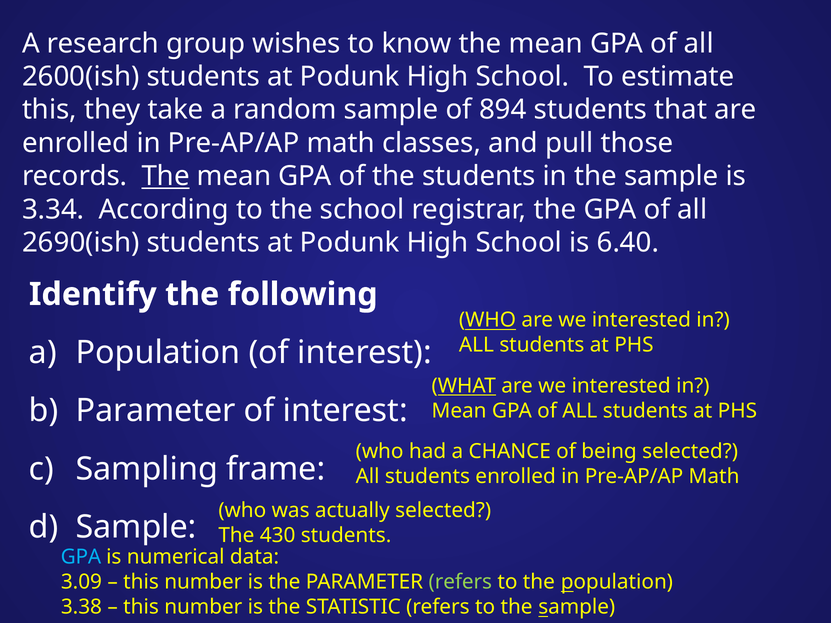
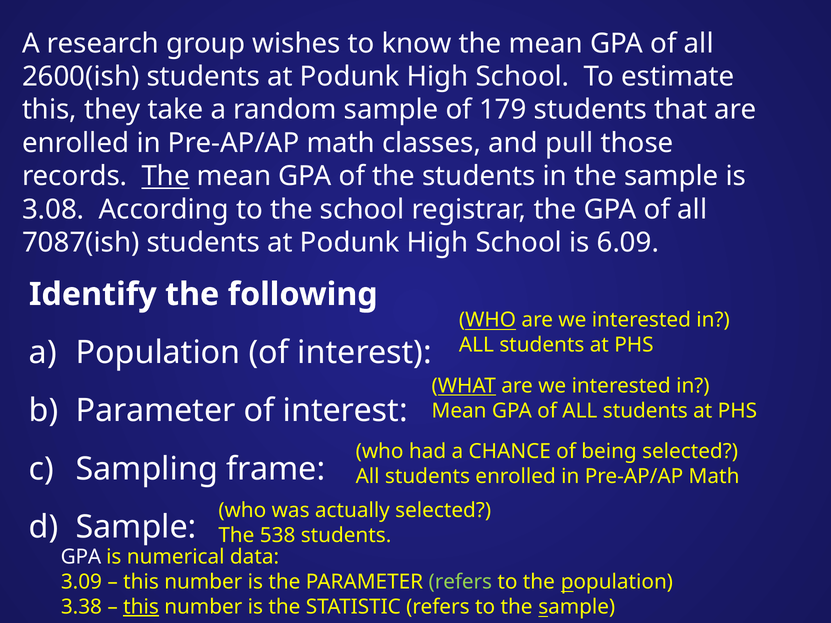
894: 894 -> 179 (503, 110)
3.34: 3.34 -> 3.08 (53, 210)
2690(ish: 2690(ish -> 7087(ish (81, 243)
6.40: 6.40 -> 6.09 (628, 243)
430: 430 -> 538 (278, 536)
GPA colour: light blue -> white (81, 557)
this underline: none -> present (141, 607)
